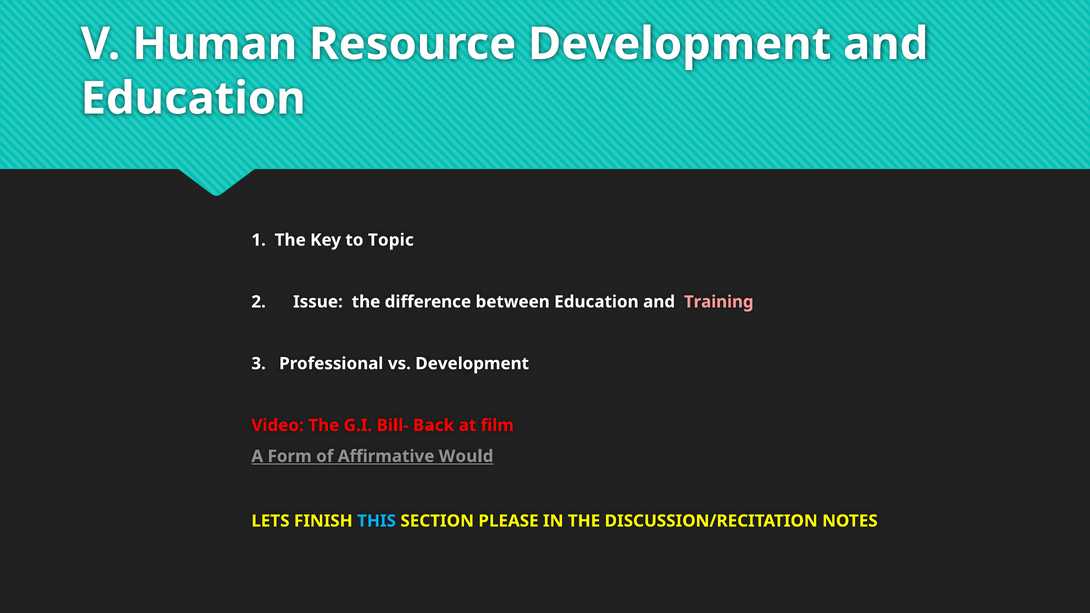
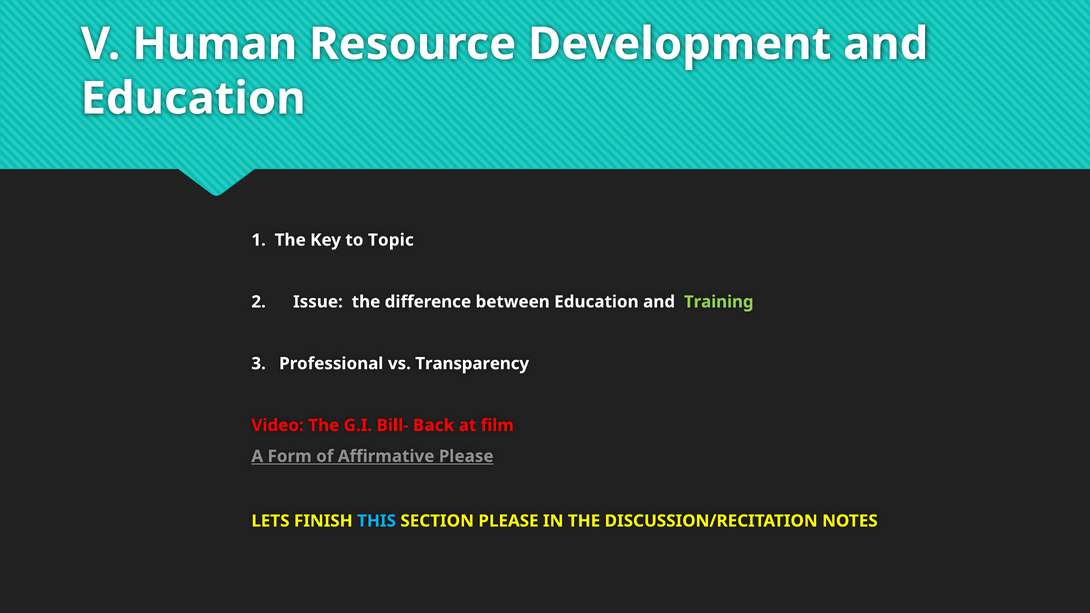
Training colour: pink -> light green (719, 302)
vs Development: Development -> Transparency (472, 364)
Affirmative Would: Would -> Please (466, 456)
